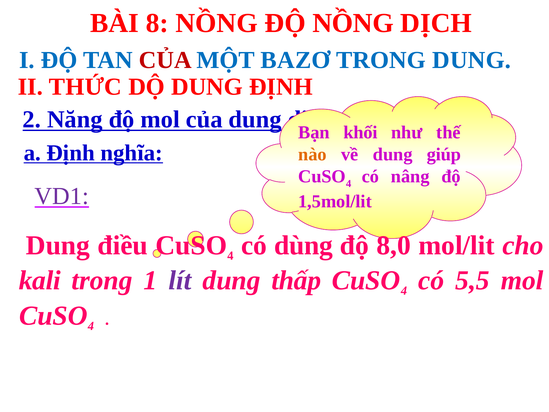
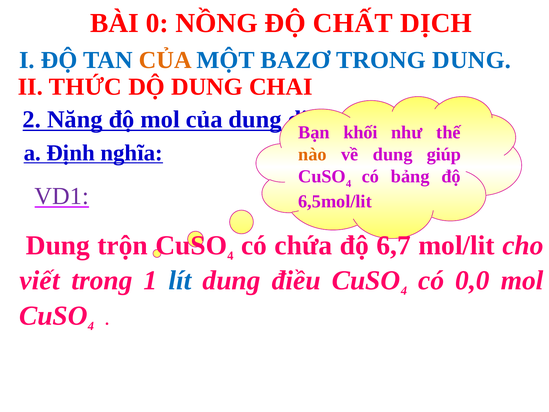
8: 8 -> 0 (157, 23)
ĐỘ NỒNG: NỒNG -> CHẤT (353, 23)
CỦA colour: red -> orange (165, 60)
DUNG ĐỊNH: ĐỊNH -> CHAI (281, 87)
nâng: nâng -> bảng (410, 176)
1,5mol/lit: 1,5mol/lit -> 6,5mol/lit (335, 201)
điều: điều -> trộn (123, 245)
dùng: dùng -> chứa (303, 245)
8,0: 8,0 -> 6,7 (394, 245)
kali: kali -> viết (40, 280)
lít colour: purple -> blue (180, 280)
thấp: thấp -> điều (296, 280)
5,5: 5,5 -> 0,0 (472, 280)
